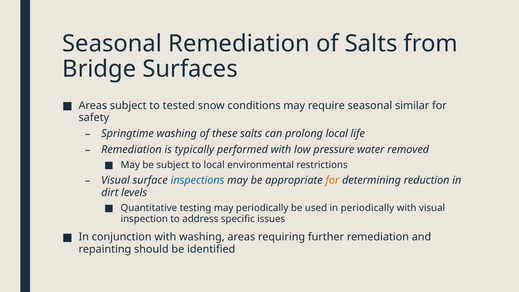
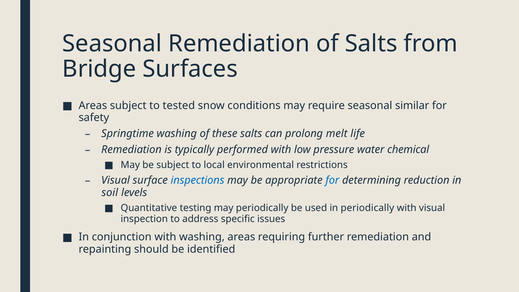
prolong local: local -> melt (337, 134)
removed: removed -> chemical (408, 150)
for colour: orange -> blue (332, 180)
dirt: dirt -> soil (110, 193)
